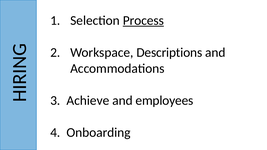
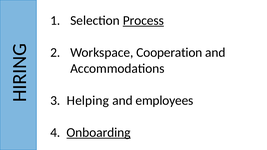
Descriptions: Descriptions -> Cooperation (169, 53)
Achieve: Achieve -> Helping (88, 101)
Onboarding underline: none -> present (99, 133)
